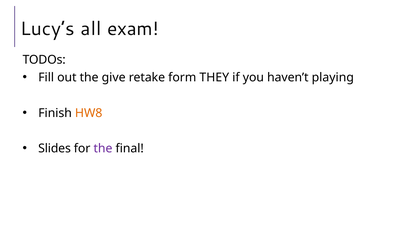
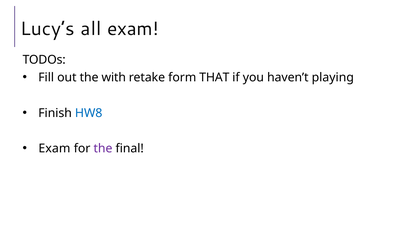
give: give -> with (114, 77)
THEY: THEY -> THAT (214, 77)
HW8 colour: orange -> blue (89, 113)
Slides: Slides -> Exam (54, 148)
